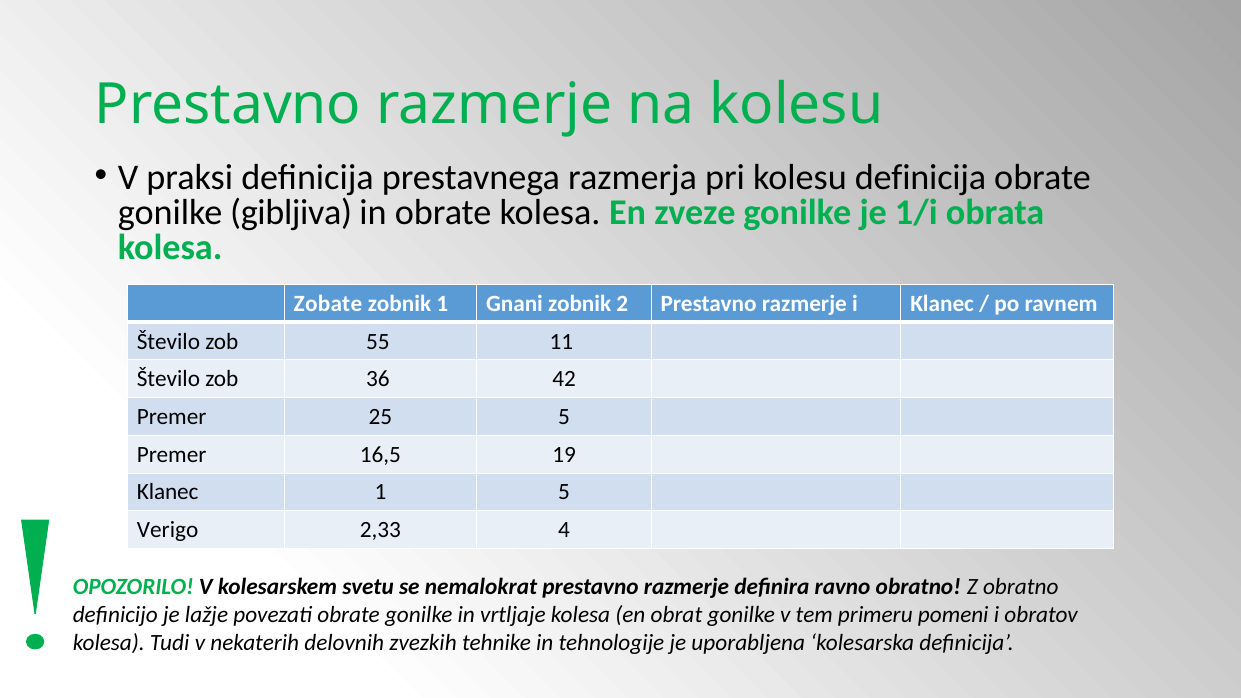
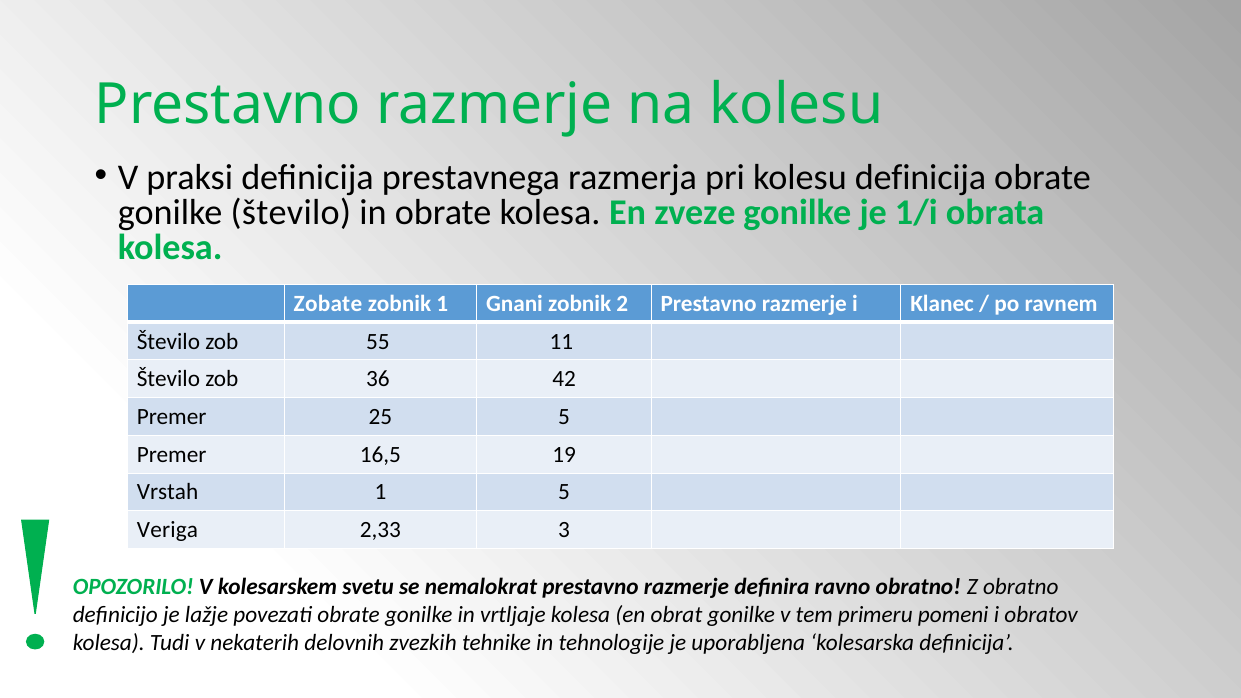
gonilke gibljiva: gibljiva -> število (291, 212)
Klanec: Klanec -> Vrstah (168, 492)
Verigo: Verigo -> Veriga (167, 530)
4: 4 -> 3 (564, 530)
